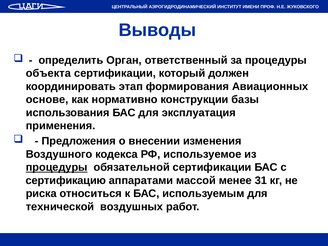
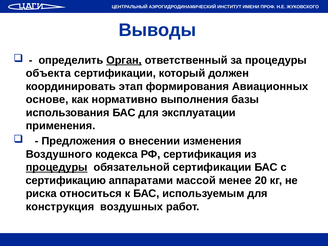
Орган underline: none -> present (124, 60)
конструкции: конструкции -> выполнения (195, 100)
эксплуатация: эксплуатация -> эксплуатации (199, 113)
используемое: используемое -> сертификация (202, 154)
31: 31 -> 20 (261, 180)
технической: технической -> конструкция (60, 207)
